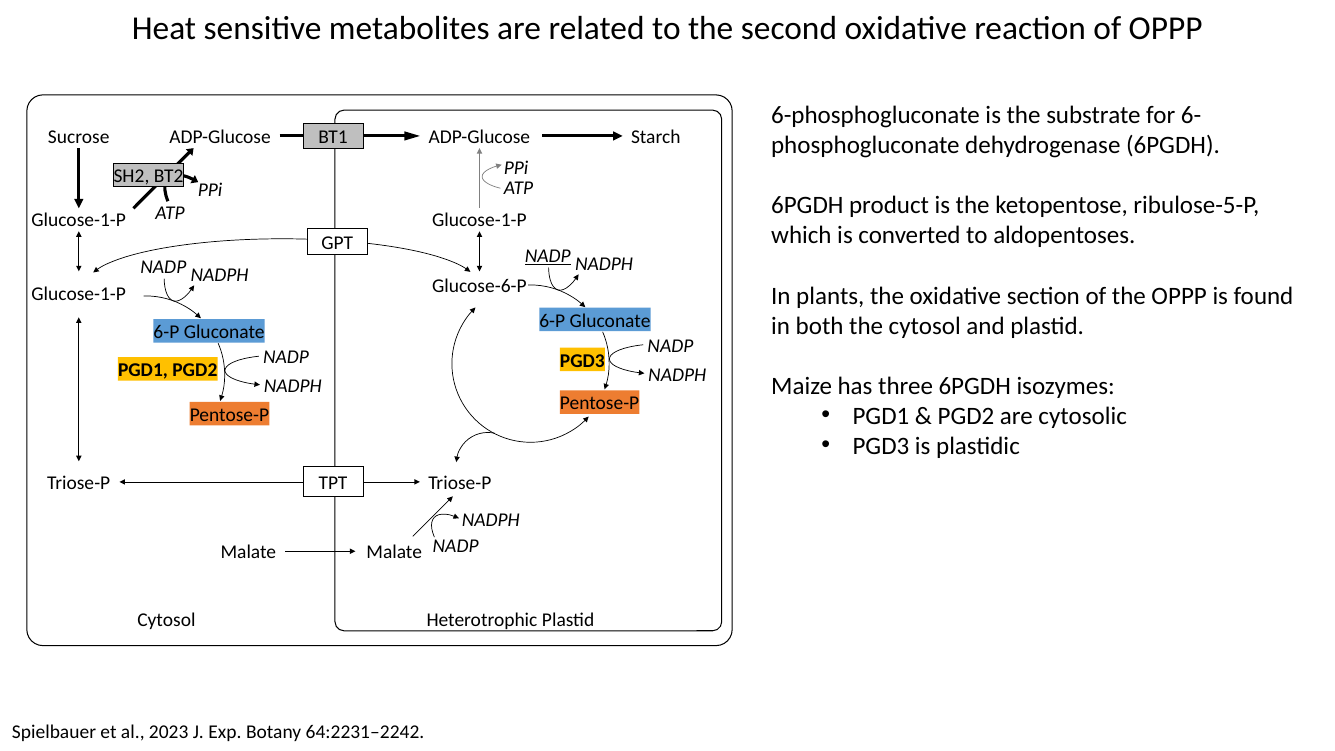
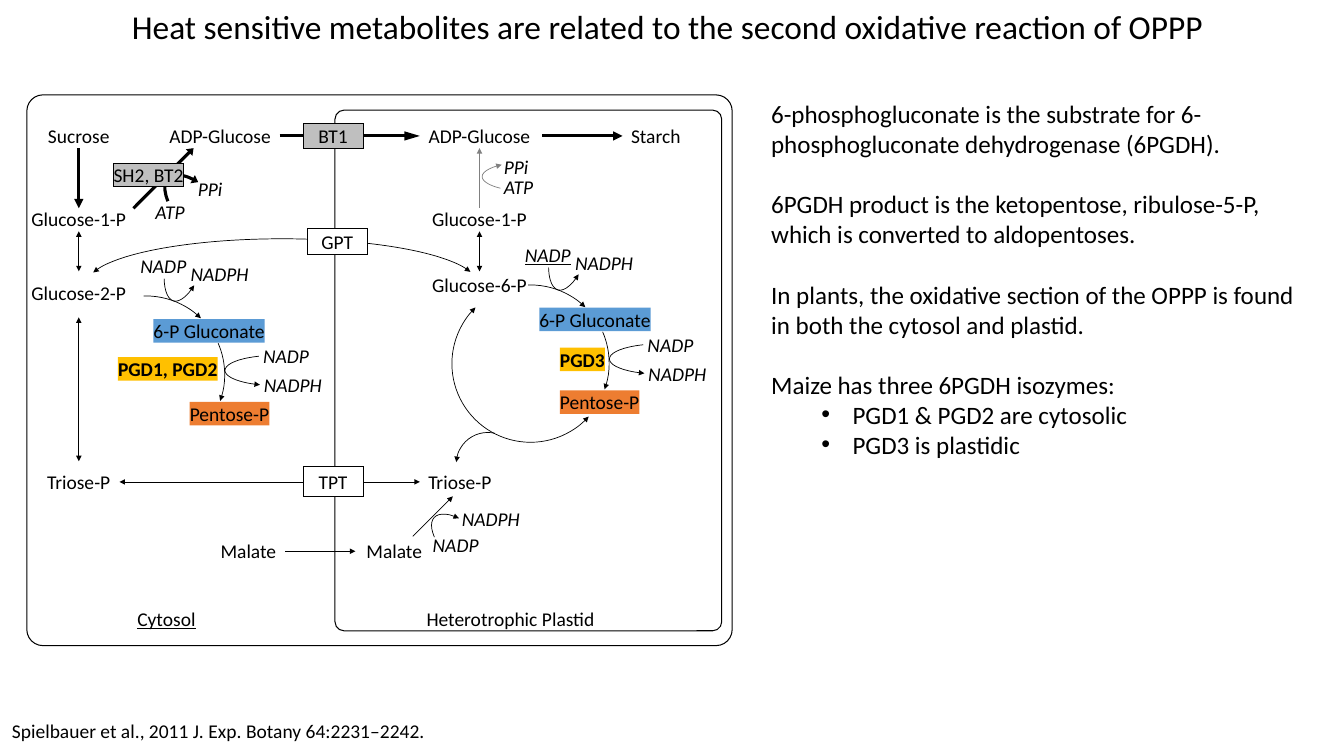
Glucose-1-P: Glucose-1-P -> Glucose-2-P (79, 294)
Cytosol underline: none -> present (166, 620)
2023: 2023 -> 2011 (169, 732)
